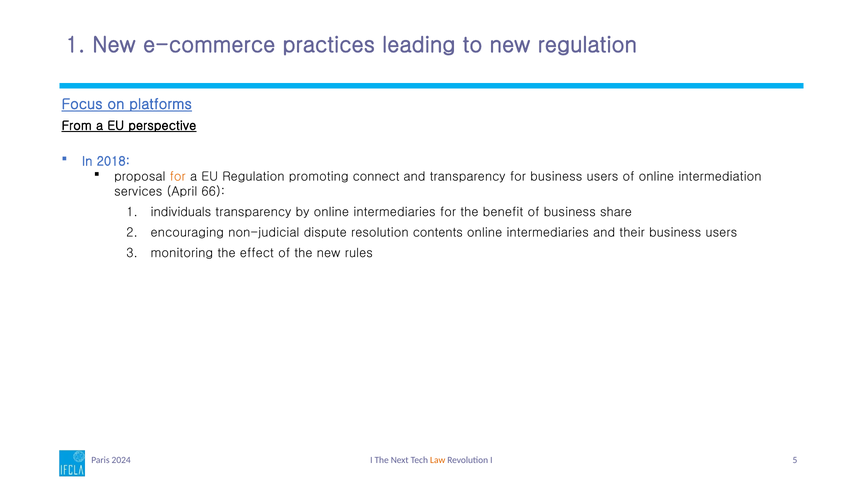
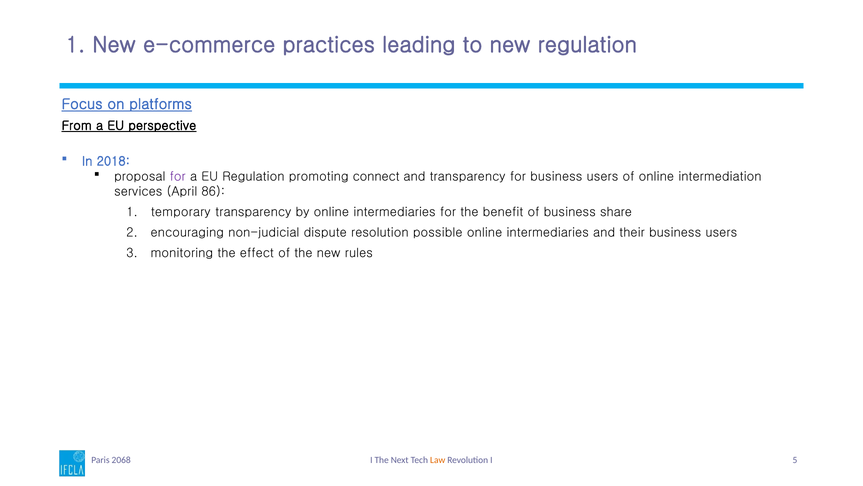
for colour: orange -> purple (178, 176)
66: 66 -> 86 (213, 191)
individuals: individuals -> temporary (181, 212)
contents: contents -> possible (438, 232)
2024: 2024 -> 2068 (121, 459)
